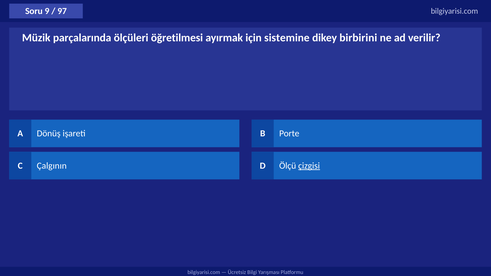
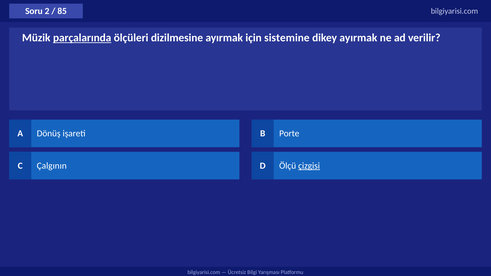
9: 9 -> 2 (47, 11)
97: 97 -> 85 (62, 11)
parçalarında underline: none -> present (82, 38)
öğretilmesi: öğretilmesi -> dizilmesine (177, 38)
dikey birbirini: birbirini -> ayırmak (358, 38)
